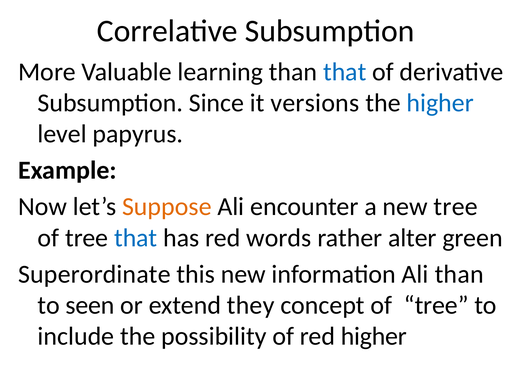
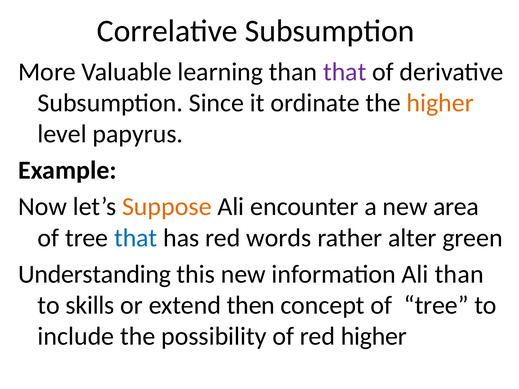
that colour: blue -> purple (345, 72)
versions: versions -> ordinate (315, 103)
higher colour: blue -> orange (440, 103)
new tree: tree -> area (456, 207)
Superordinate: Superordinate -> Understanding (95, 274)
seen: seen -> skills (90, 305)
they: they -> then (251, 305)
